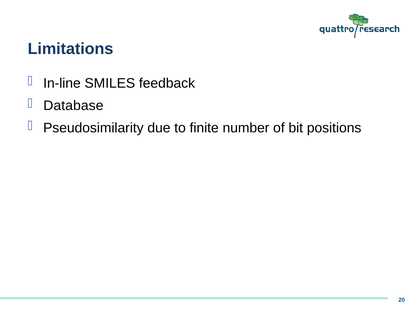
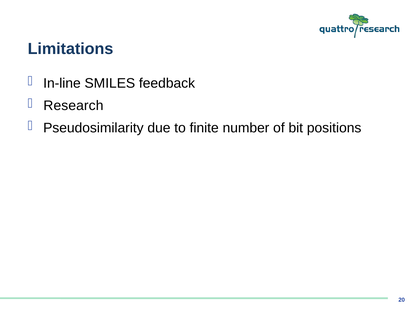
Database: Database -> Research (73, 106)
